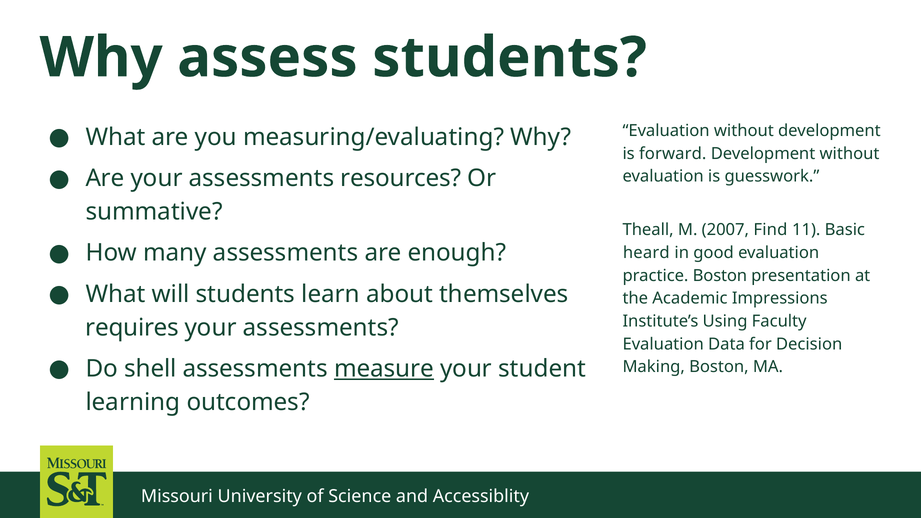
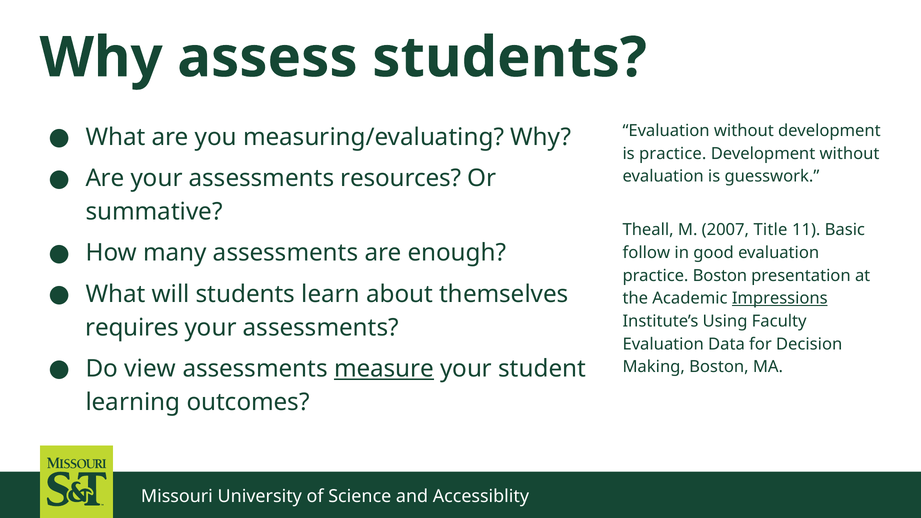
is forward: forward -> practice (673, 154)
Find: Find -> Title (770, 230)
heard: heard -> follow (646, 253)
Impressions underline: none -> present (780, 298)
shell: shell -> view (150, 369)
